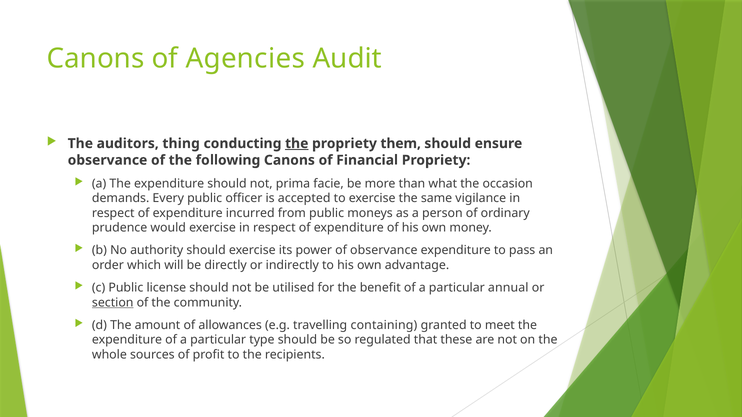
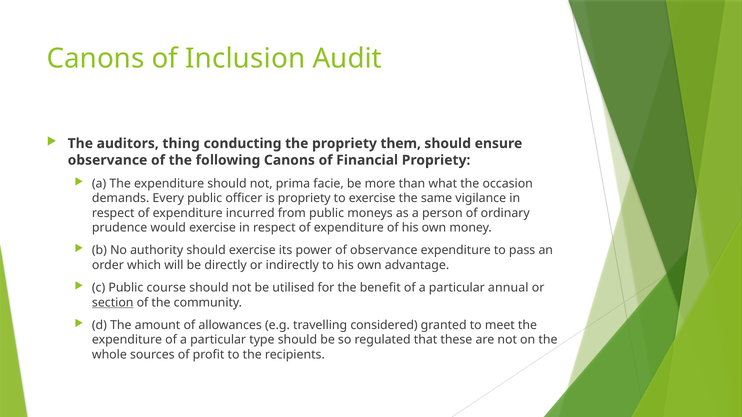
Agencies: Agencies -> Inclusion (245, 59)
the underline: present -> none (297, 144)
is accepted: accepted -> propriety (304, 198)
license: license -> course (166, 288)
containing: containing -> considered (384, 325)
